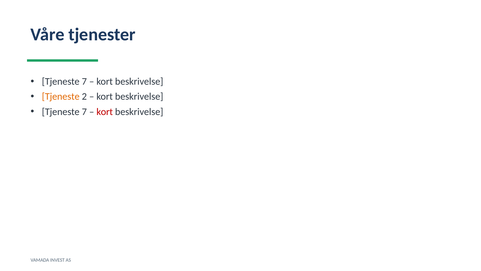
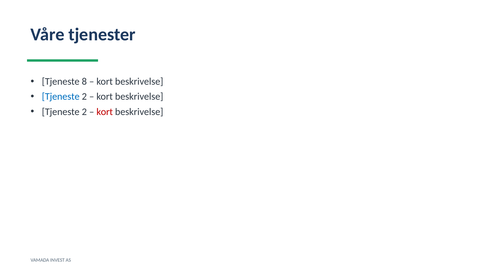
7: 7 -> 8 (84, 81)
Tjeneste colour: orange -> blue (61, 97)
7: 7 -> 2 (84, 112)
